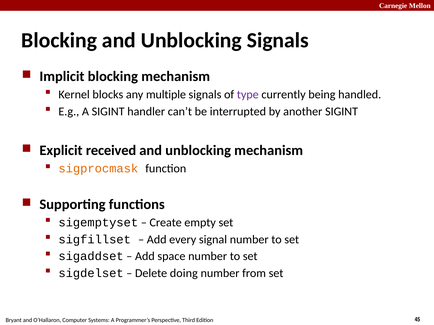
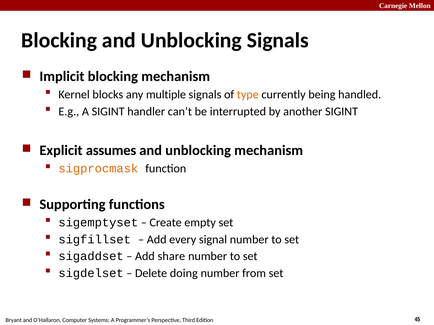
type colour: purple -> orange (248, 95)
received: received -> assumes (111, 151)
space: space -> share (171, 257)
